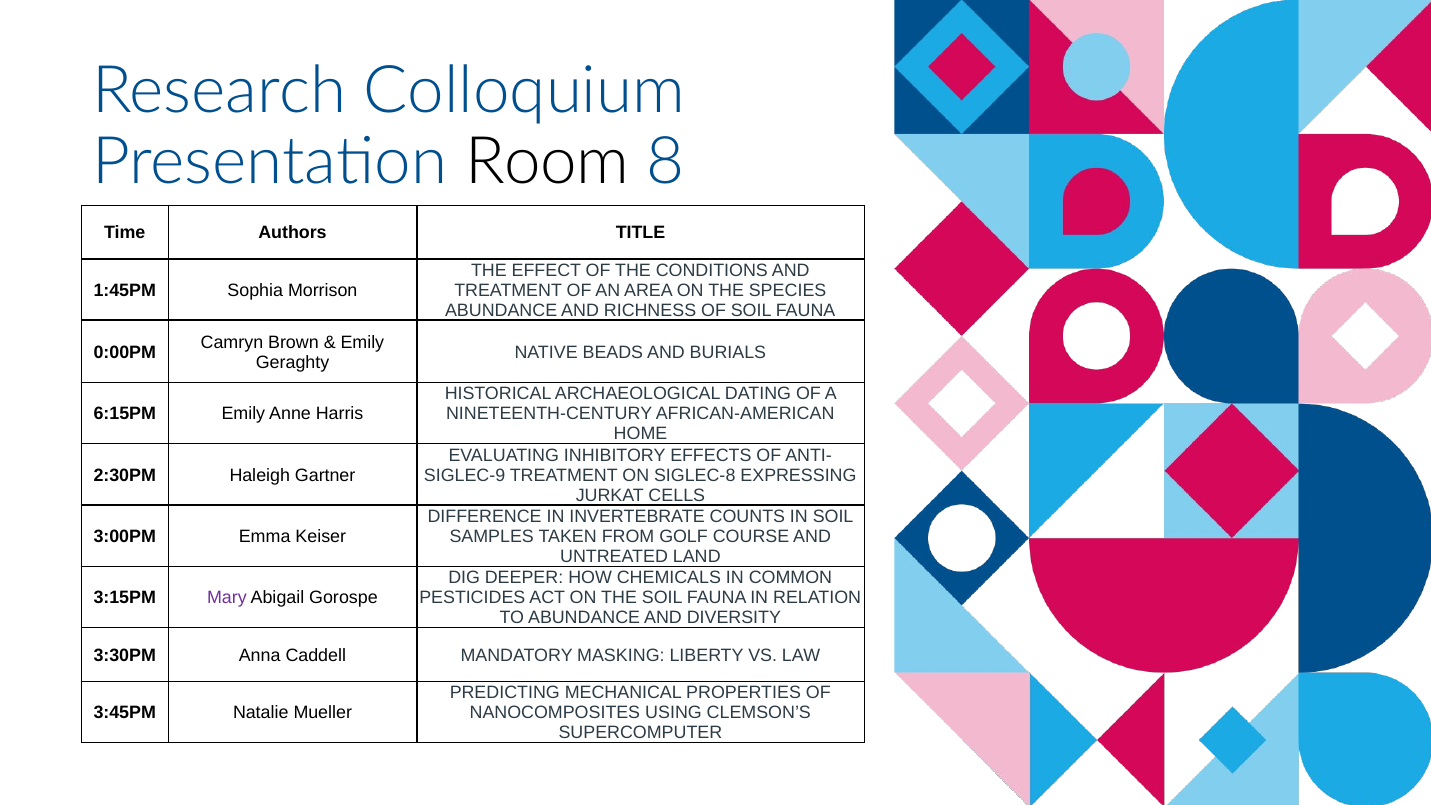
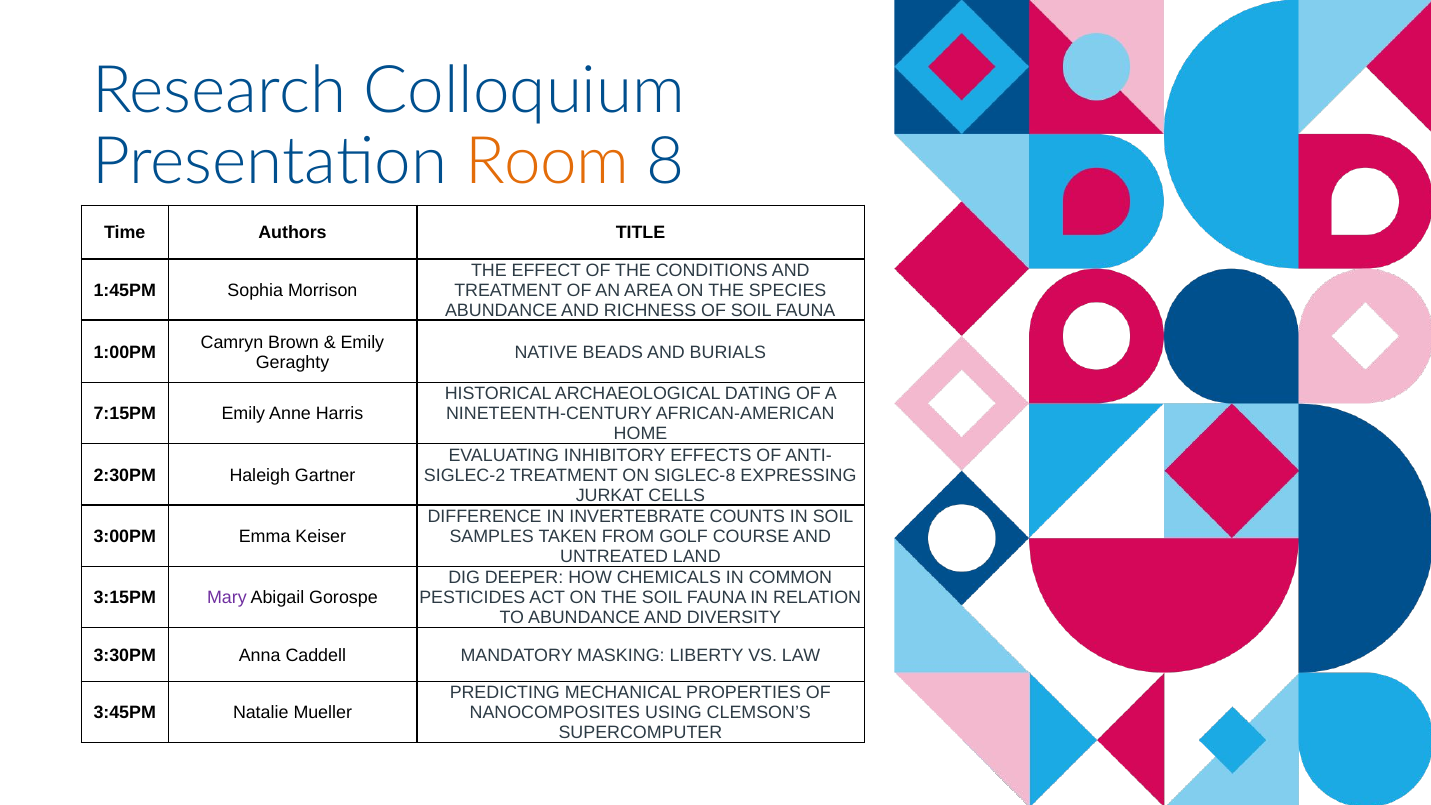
Room colour: black -> orange (547, 161)
0:00PM: 0:00PM -> 1:00PM (125, 352)
6:15PM: 6:15PM -> 7:15PM (125, 414)
SIGLEC-9: SIGLEC-9 -> SIGLEC-2 (465, 475)
